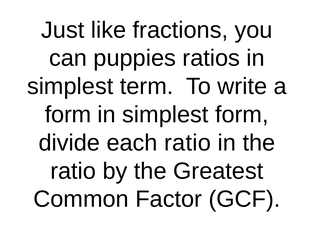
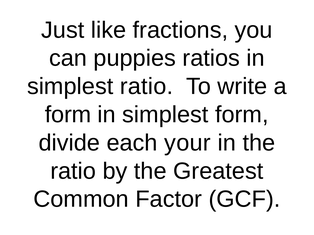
simplest term: term -> ratio (147, 87)
each ratio: ratio -> your (187, 143)
